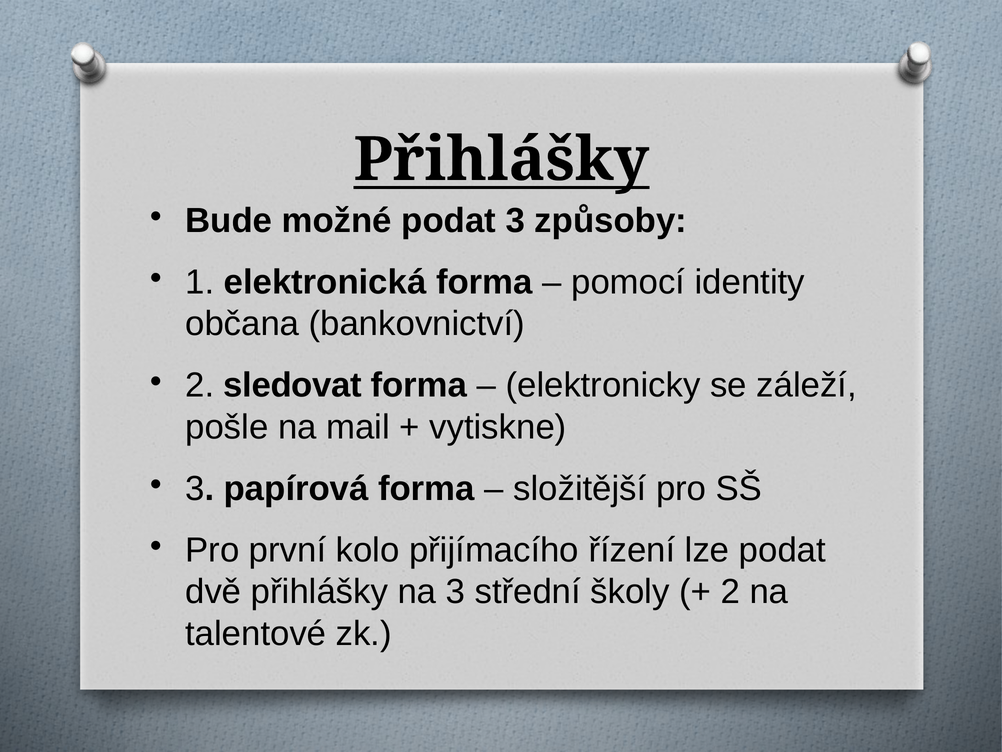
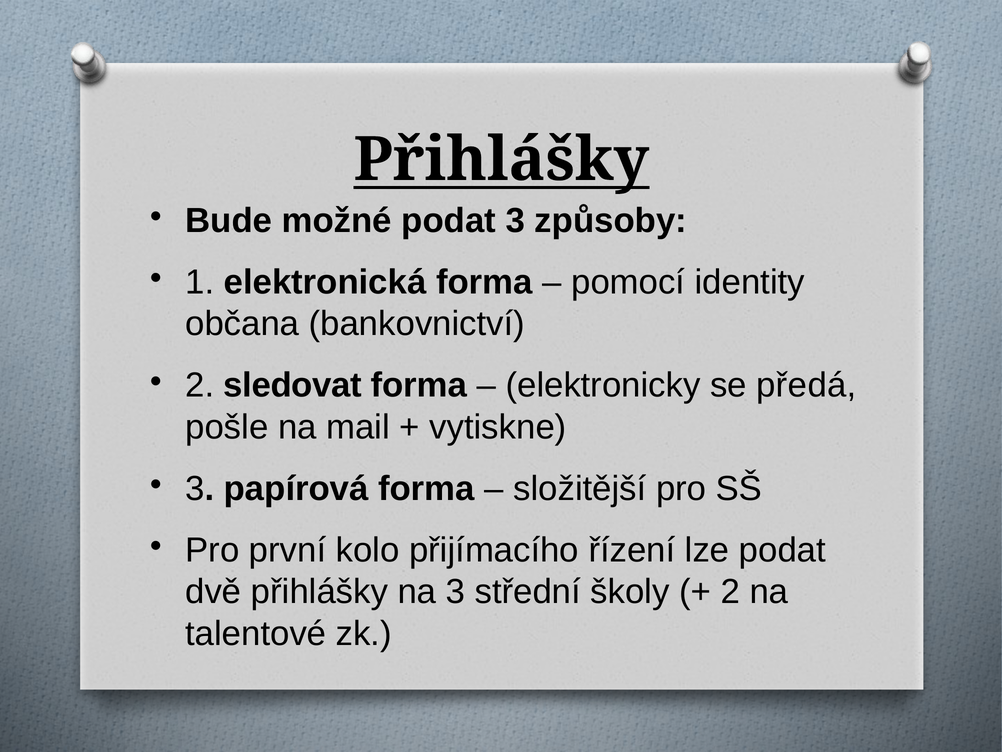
záleží: záleží -> předá (806, 385)
